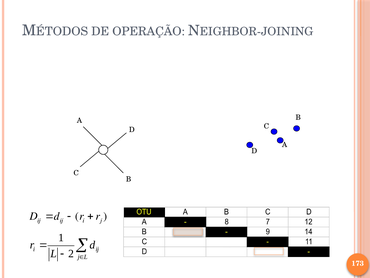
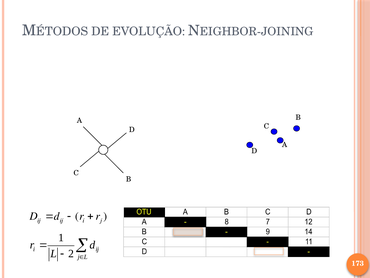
OPERAÇÃO: OPERAÇÃO -> EVOLUÇÃO (149, 31)
